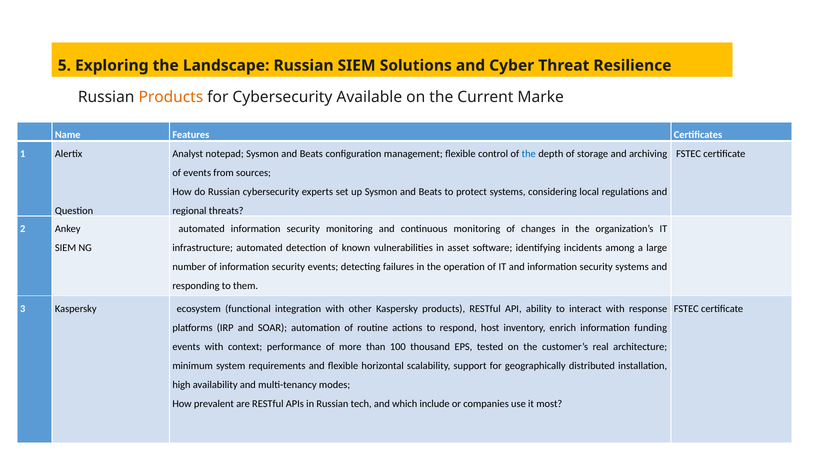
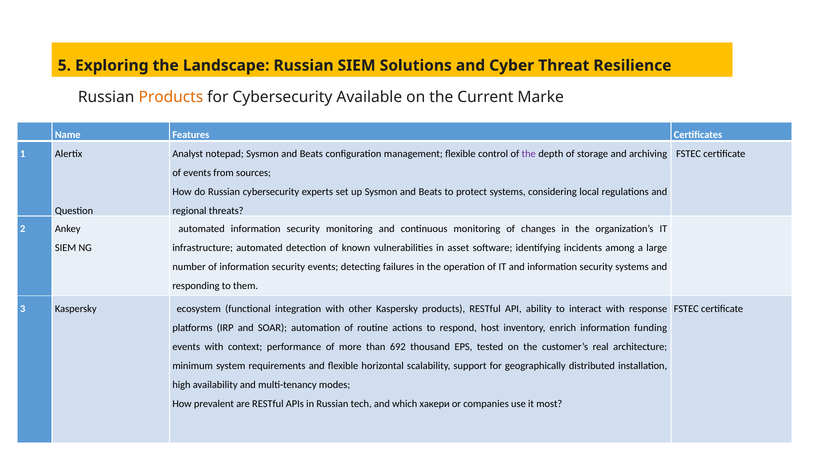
the colour: blue -> purple (529, 154)
100: 100 -> 692 (398, 346)
include: include -> хакери (435, 403)
